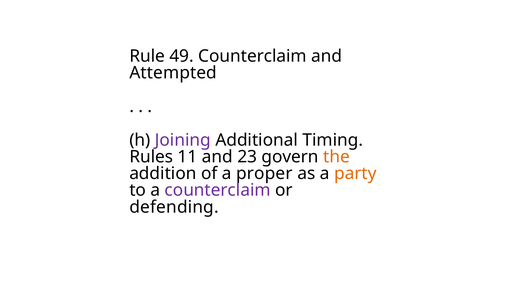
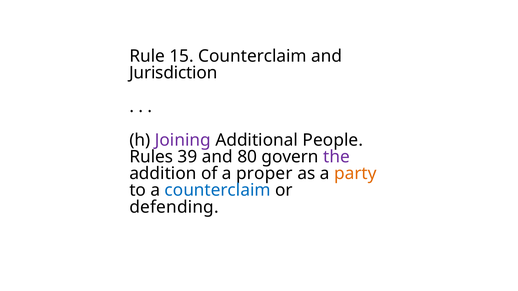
49: 49 -> 15 (182, 56)
Attempted: Attempted -> Jurisdiction (173, 73)
Timing: Timing -> People (333, 140)
11: 11 -> 39 (188, 157)
23: 23 -> 80 (247, 157)
the colour: orange -> purple (336, 157)
counterclaim colour: purple -> blue (218, 191)
